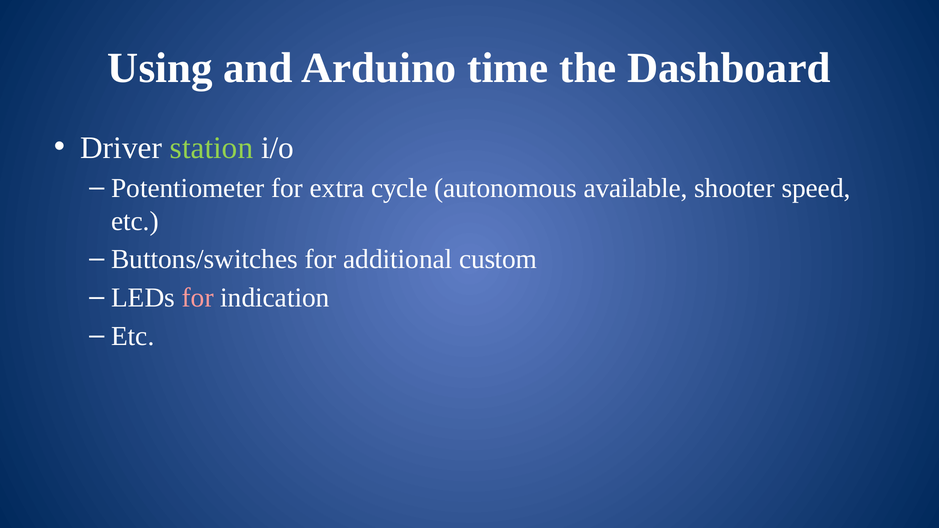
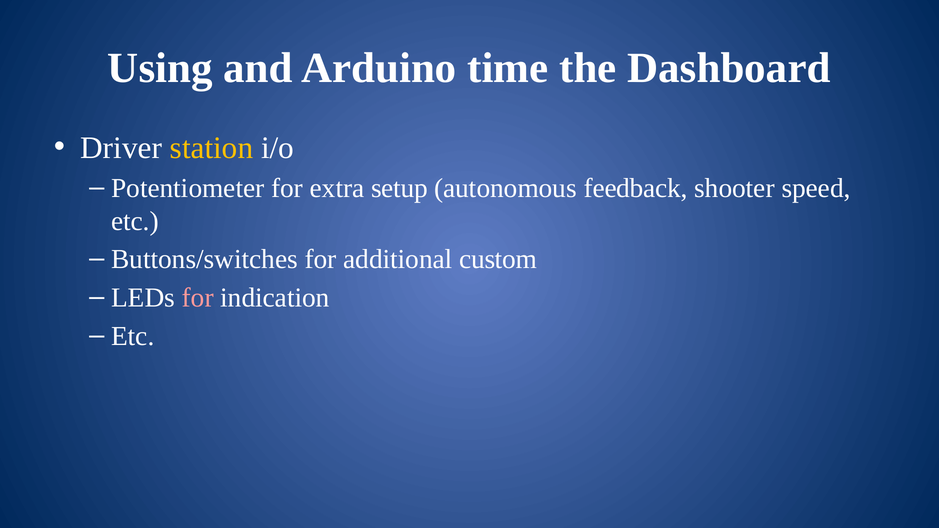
station colour: light green -> yellow (212, 148)
cycle: cycle -> setup (399, 188)
available: available -> feedback (636, 188)
